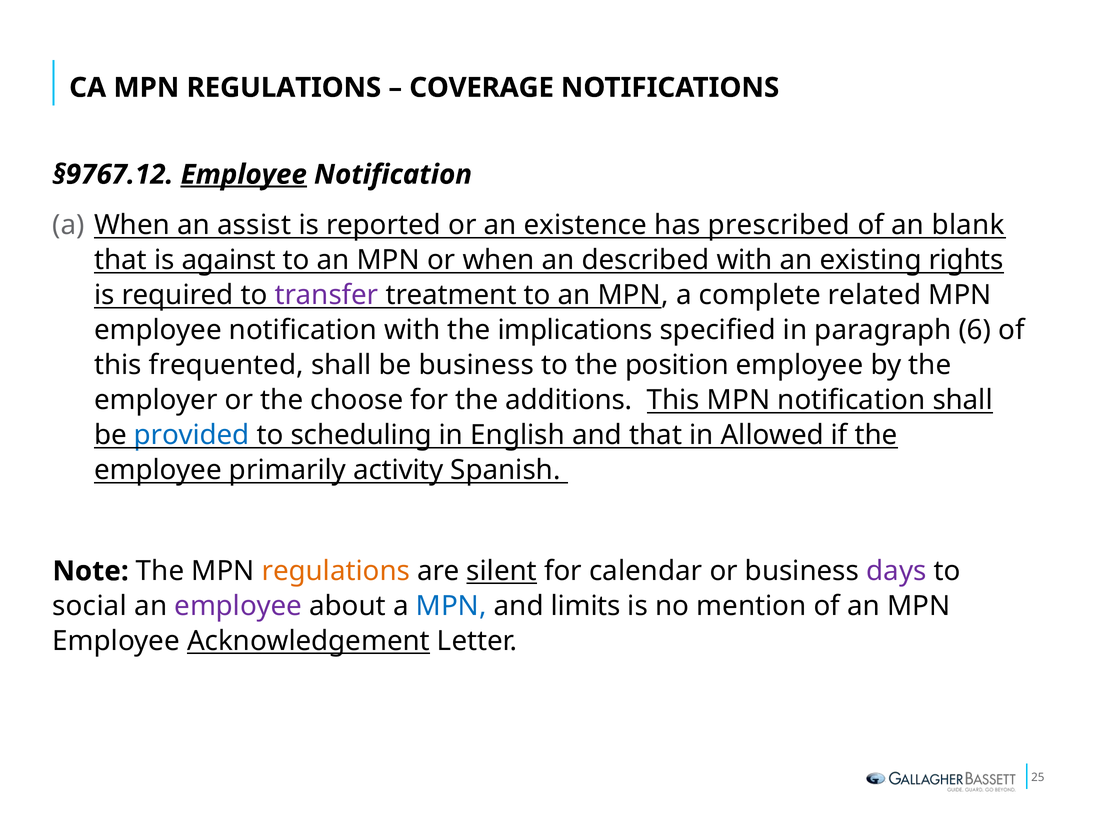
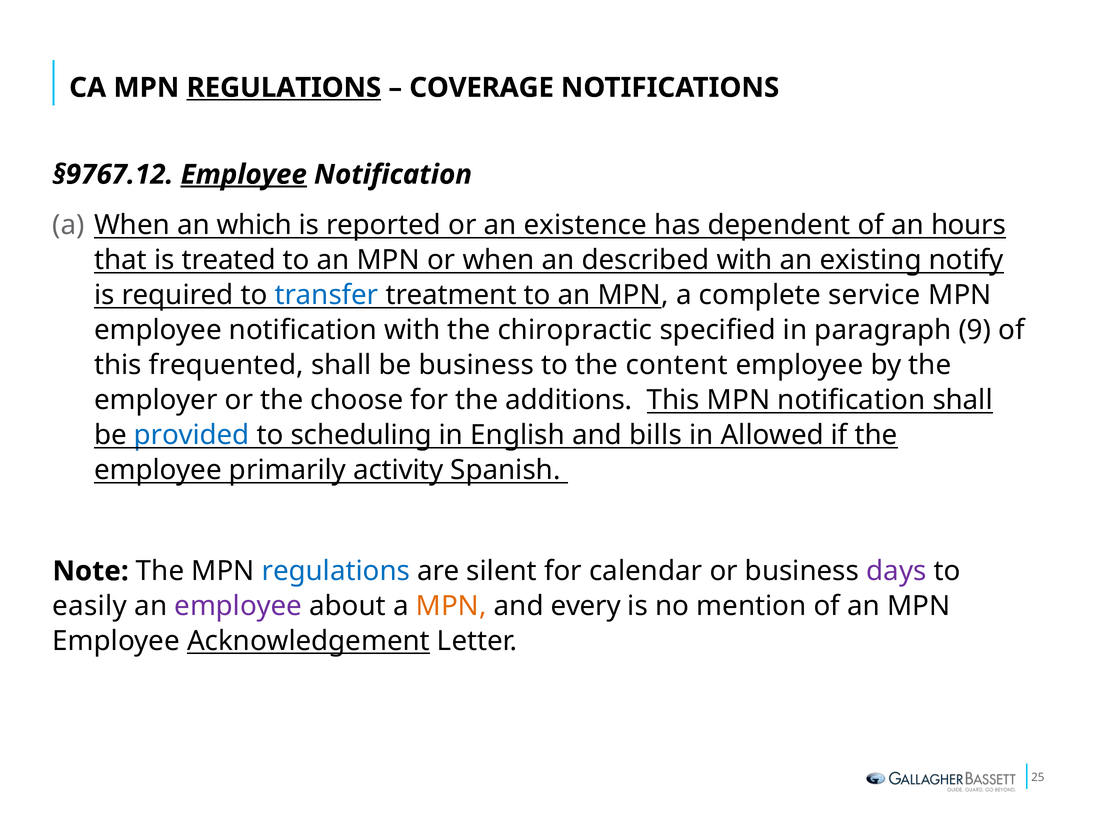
REGULATIONS underline: none -> present (284, 88)
assist: assist -> which (254, 225)
prescribed: prescribed -> dependent (779, 225)
blank: blank -> hours (968, 225)
against: against -> treated (229, 260)
rights: rights -> notify (966, 260)
transfer colour: purple -> blue (327, 295)
related: related -> service (874, 295)
implications: implications -> chiropractic (575, 330)
6: 6 -> 9 (975, 330)
position: position -> content (677, 365)
and that: that -> bills (656, 435)
regulations colour: orange -> blue (336, 571)
silent underline: present -> none (502, 571)
social: social -> easily (90, 606)
MPN colour: blue -> orange (451, 606)
limits: limits -> every (586, 606)
